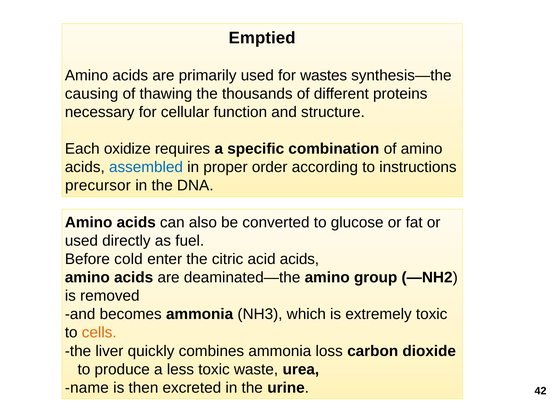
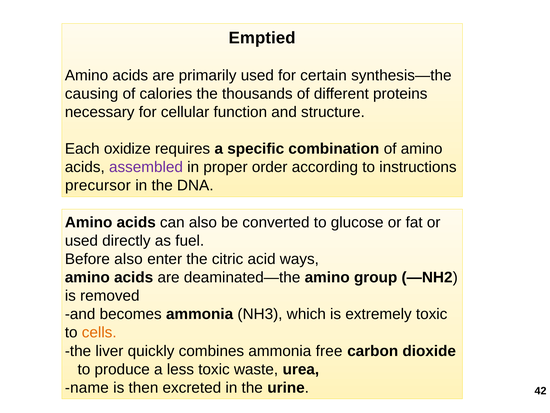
wastes: wastes -> certain (324, 75)
thawing: thawing -> calories (166, 94)
assembled colour: blue -> purple (146, 167)
Before cold: cold -> also (128, 259)
acid acids: acids -> ways (299, 259)
loss: loss -> free (329, 351)
